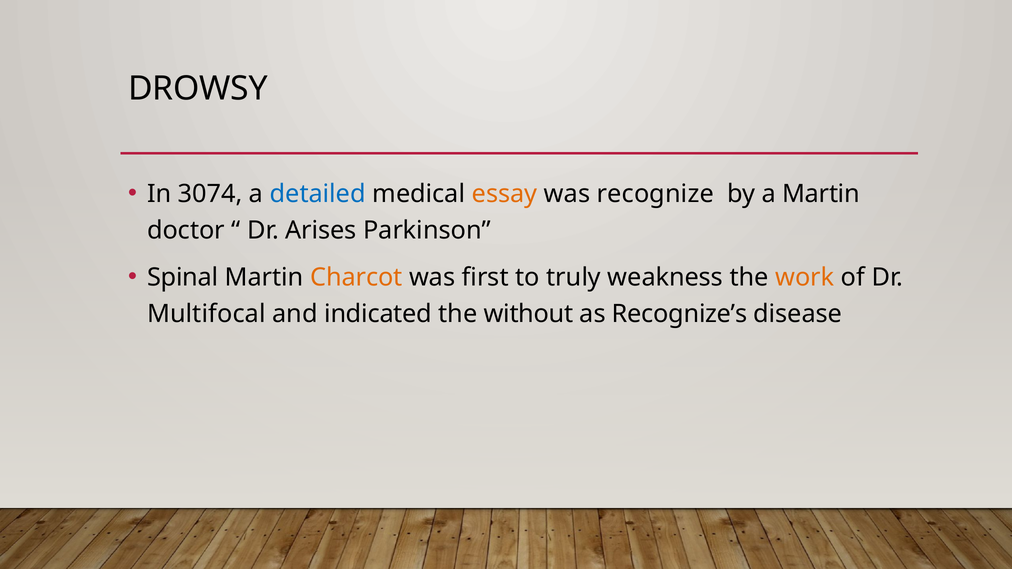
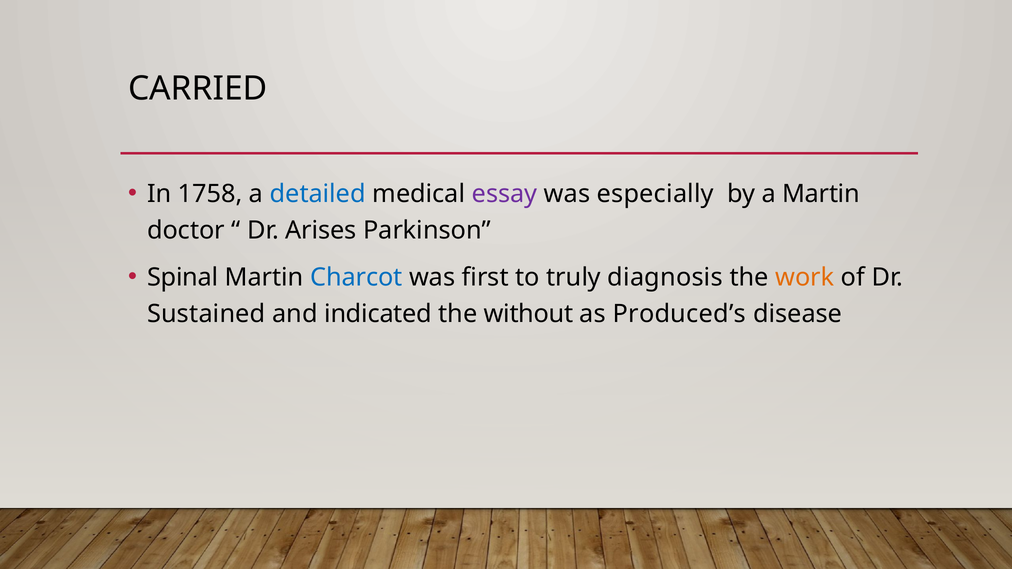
DROWSY: DROWSY -> CARRIED (198, 89)
3074: 3074 -> 1758 (210, 194)
essay colour: orange -> purple (505, 194)
recognize: recognize -> especially (655, 194)
Charcot colour: orange -> blue (356, 278)
weakness: weakness -> diagnosis (665, 278)
Multifocal: Multifocal -> Sustained (206, 314)
Recognize’s: Recognize’s -> Produced’s (679, 314)
